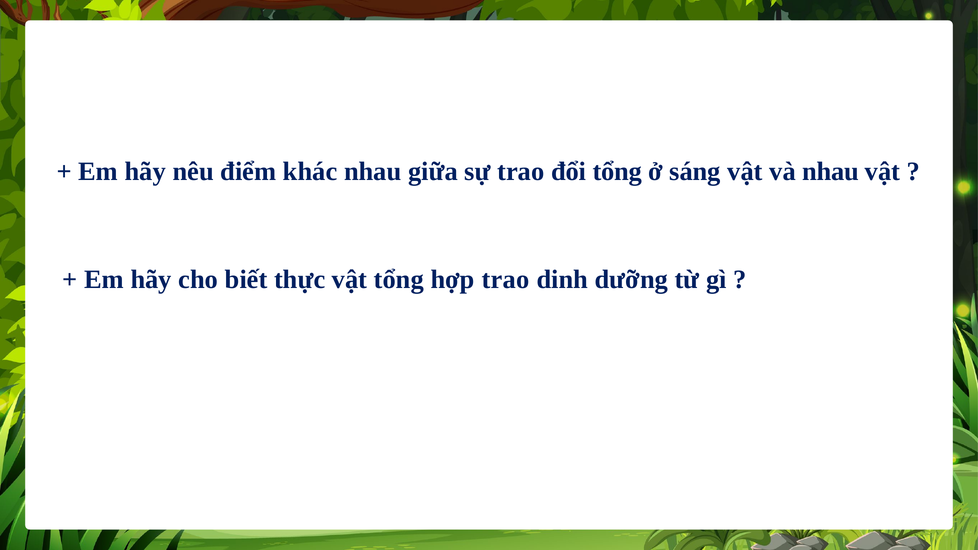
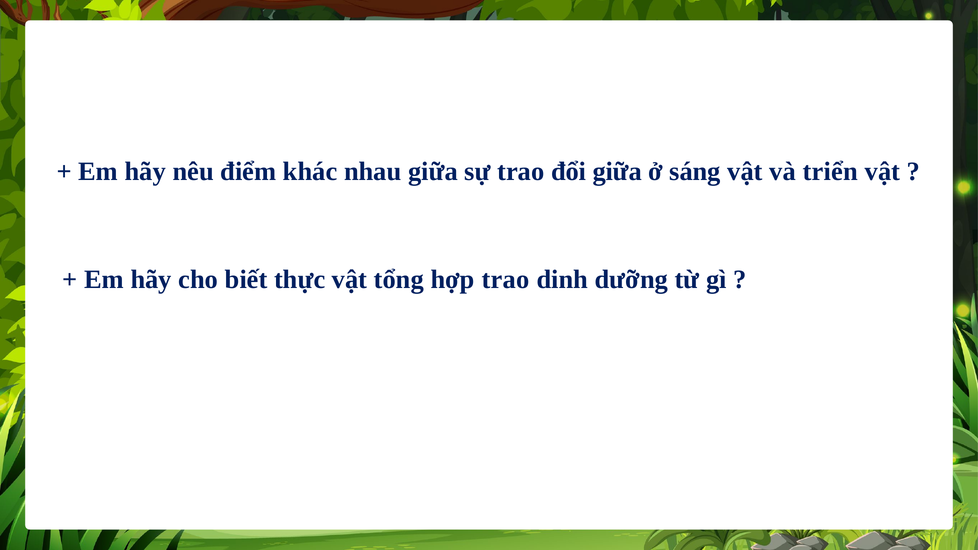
đổi tổng: tổng -> giữa (617, 171)
và nhau: nhau -> triển (830, 171)
